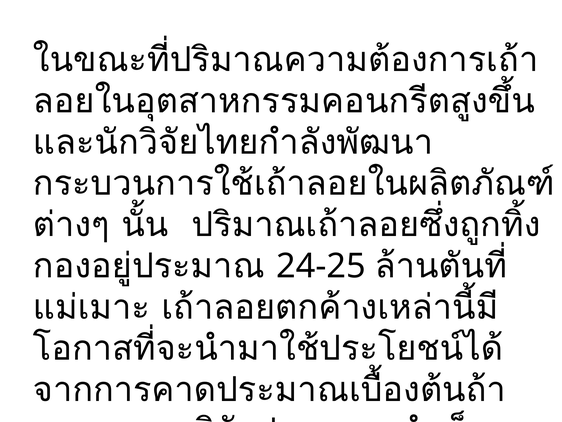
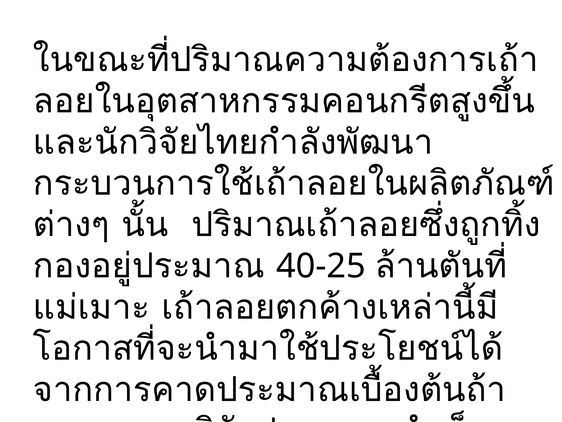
24-25: 24-25 -> 40-25 (321, 266)
